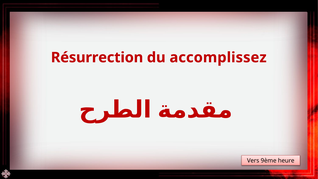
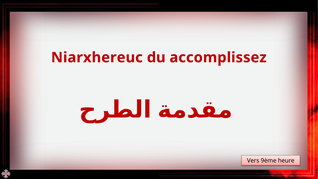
Résurrection: Résurrection -> Niarxhereuc (97, 57)
